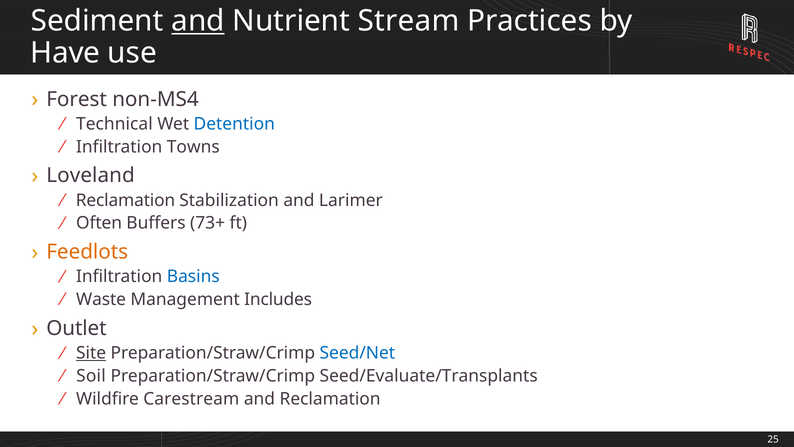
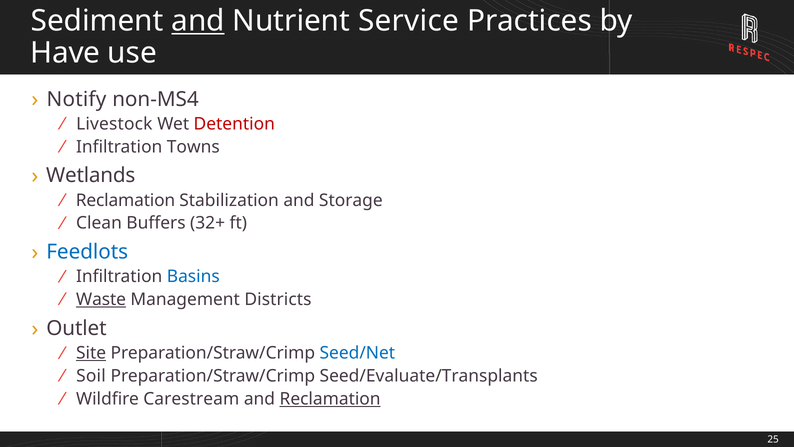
Stream: Stream -> Service (409, 21)
Forest: Forest -> Notify (76, 99)
Technical: Technical -> Livestock (114, 124)
Detention colour: blue -> red (234, 124)
Loveland: Loveland -> Wetlands (91, 175)
Larimer: Larimer -> Storage (351, 200)
Often: Often -> Clean (99, 223)
73+: 73+ -> 32+ (208, 223)
Feedlots colour: orange -> blue (87, 252)
Waste underline: none -> present (101, 299)
Includes: Includes -> Districts (278, 299)
Reclamation underline: none -> present (330, 399)
